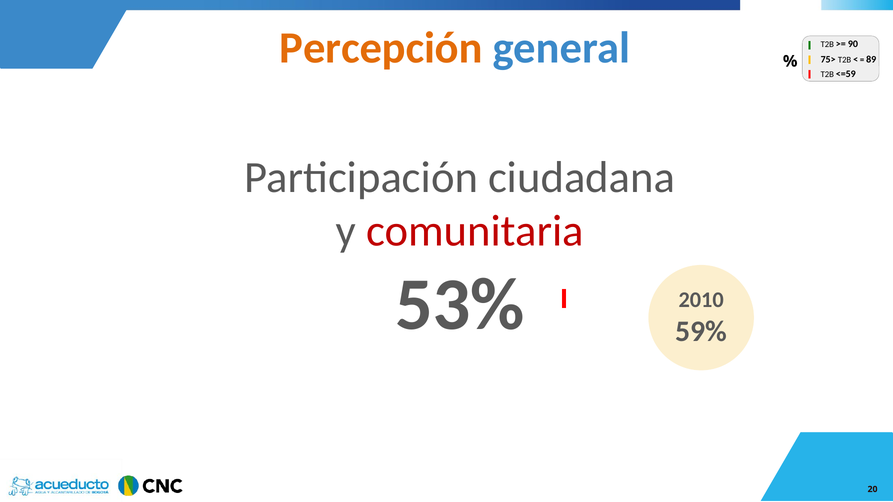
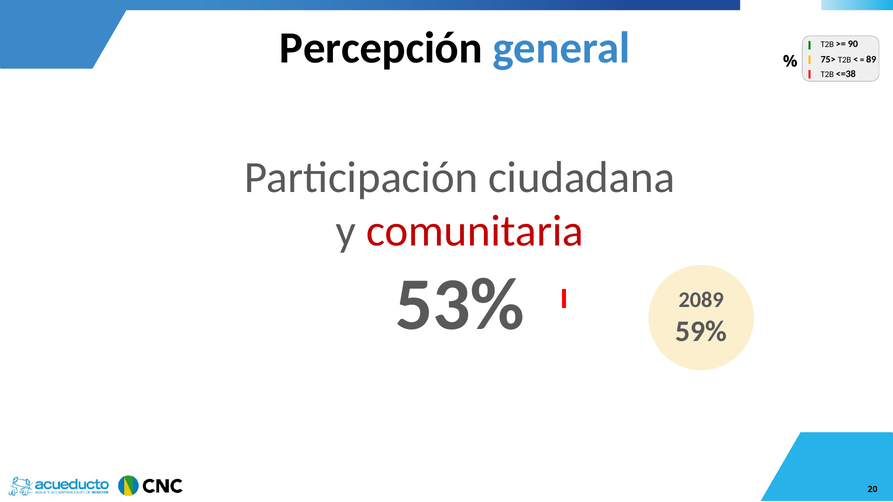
Percepción colour: orange -> black (381, 48)
<=59: <=59 -> <=38 (846, 74)
2010: 2010 -> 2089 (701, 300)
